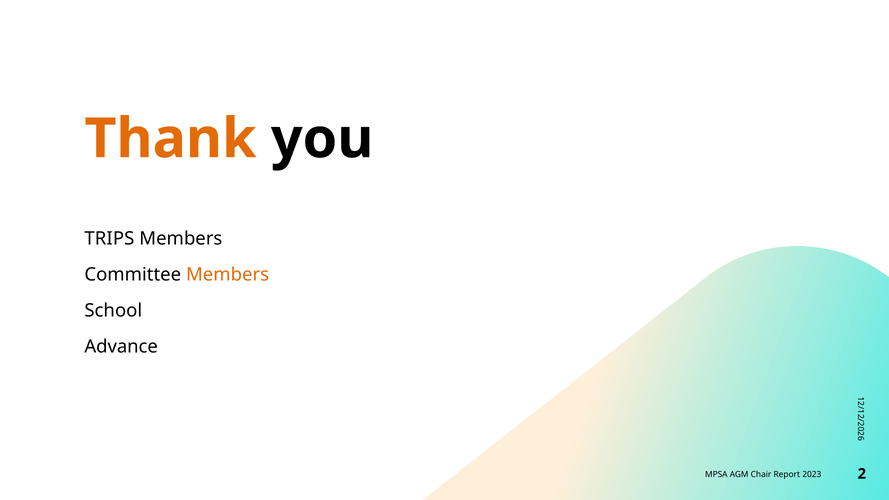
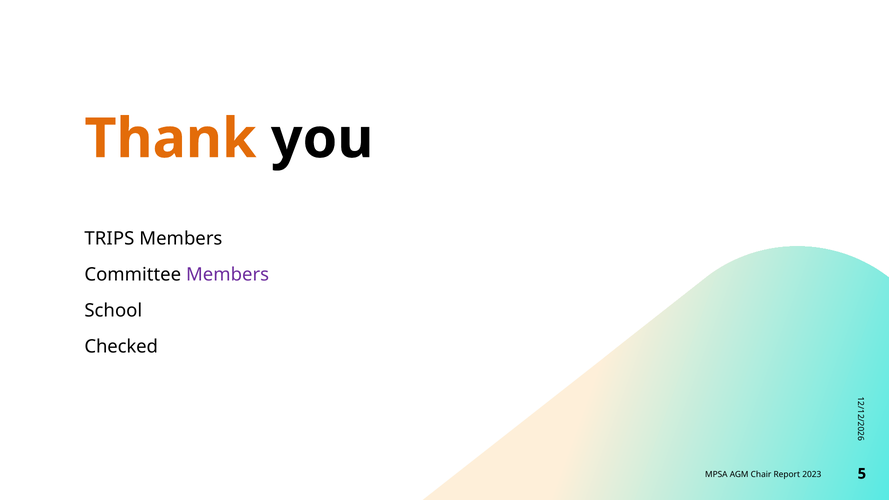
Members colour: orange -> purple (228, 275)
Advance: Advance -> Checked (121, 346)
2023 2: 2 -> 5 (862, 474)
